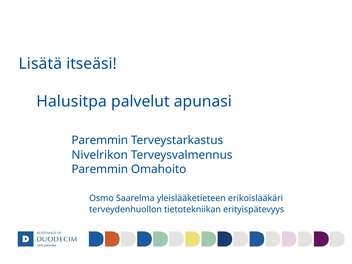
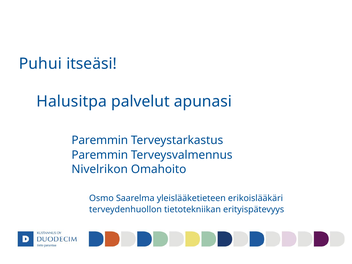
Lisätä: Lisätä -> Puhui (40, 64)
Nivelrikon: Nivelrikon -> Paremmin (100, 155)
Paremmin: Paremmin -> Nivelrikon (100, 169)
